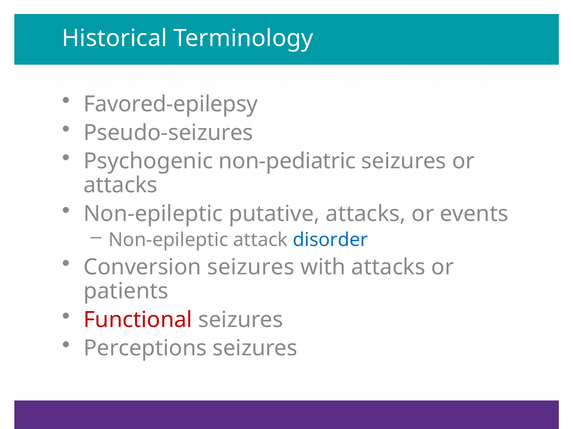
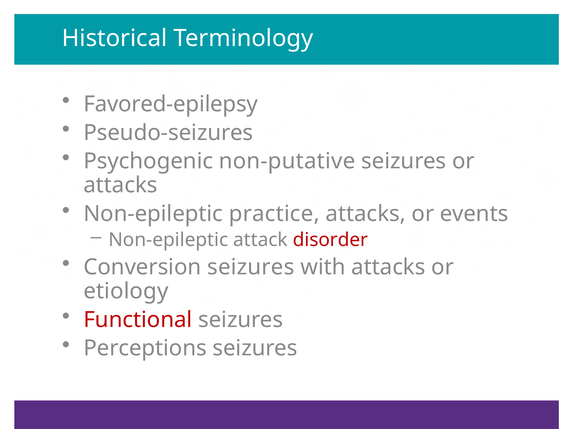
non-pediatric: non-pediatric -> non-putative (287, 162)
putative: putative -> practice (274, 214)
disorder colour: blue -> red (330, 240)
patients: patients -> etiology (126, 292)
